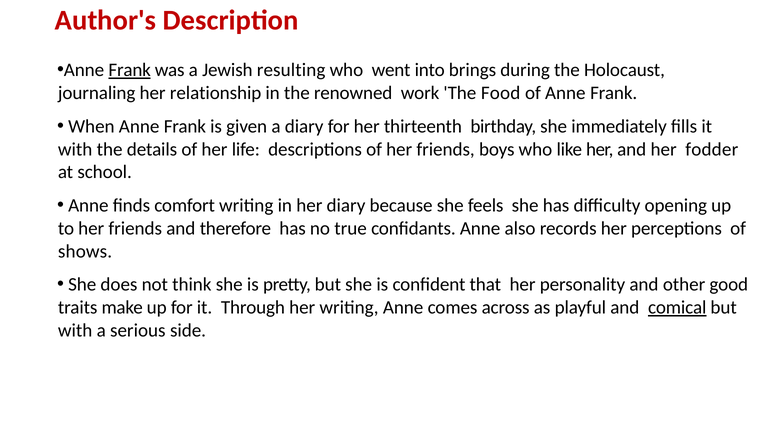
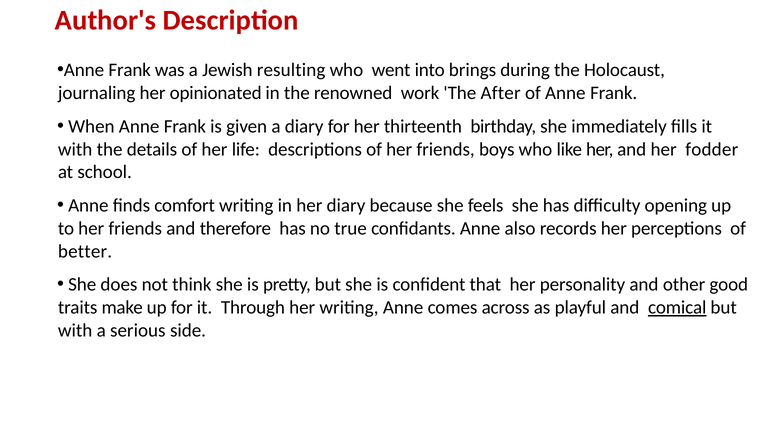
Frank underline: present -> none (130, 70)
relationship: relationship -> opinionated (216, 93)
Food: Food -> After (501, 93)
shows: shows -> better (85, 251)
